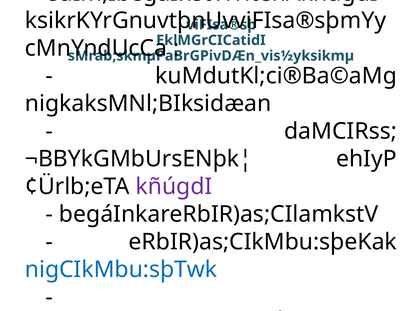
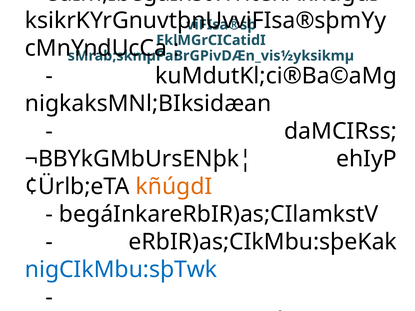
kñúgdI colour: purple -> orange (174, 187)
